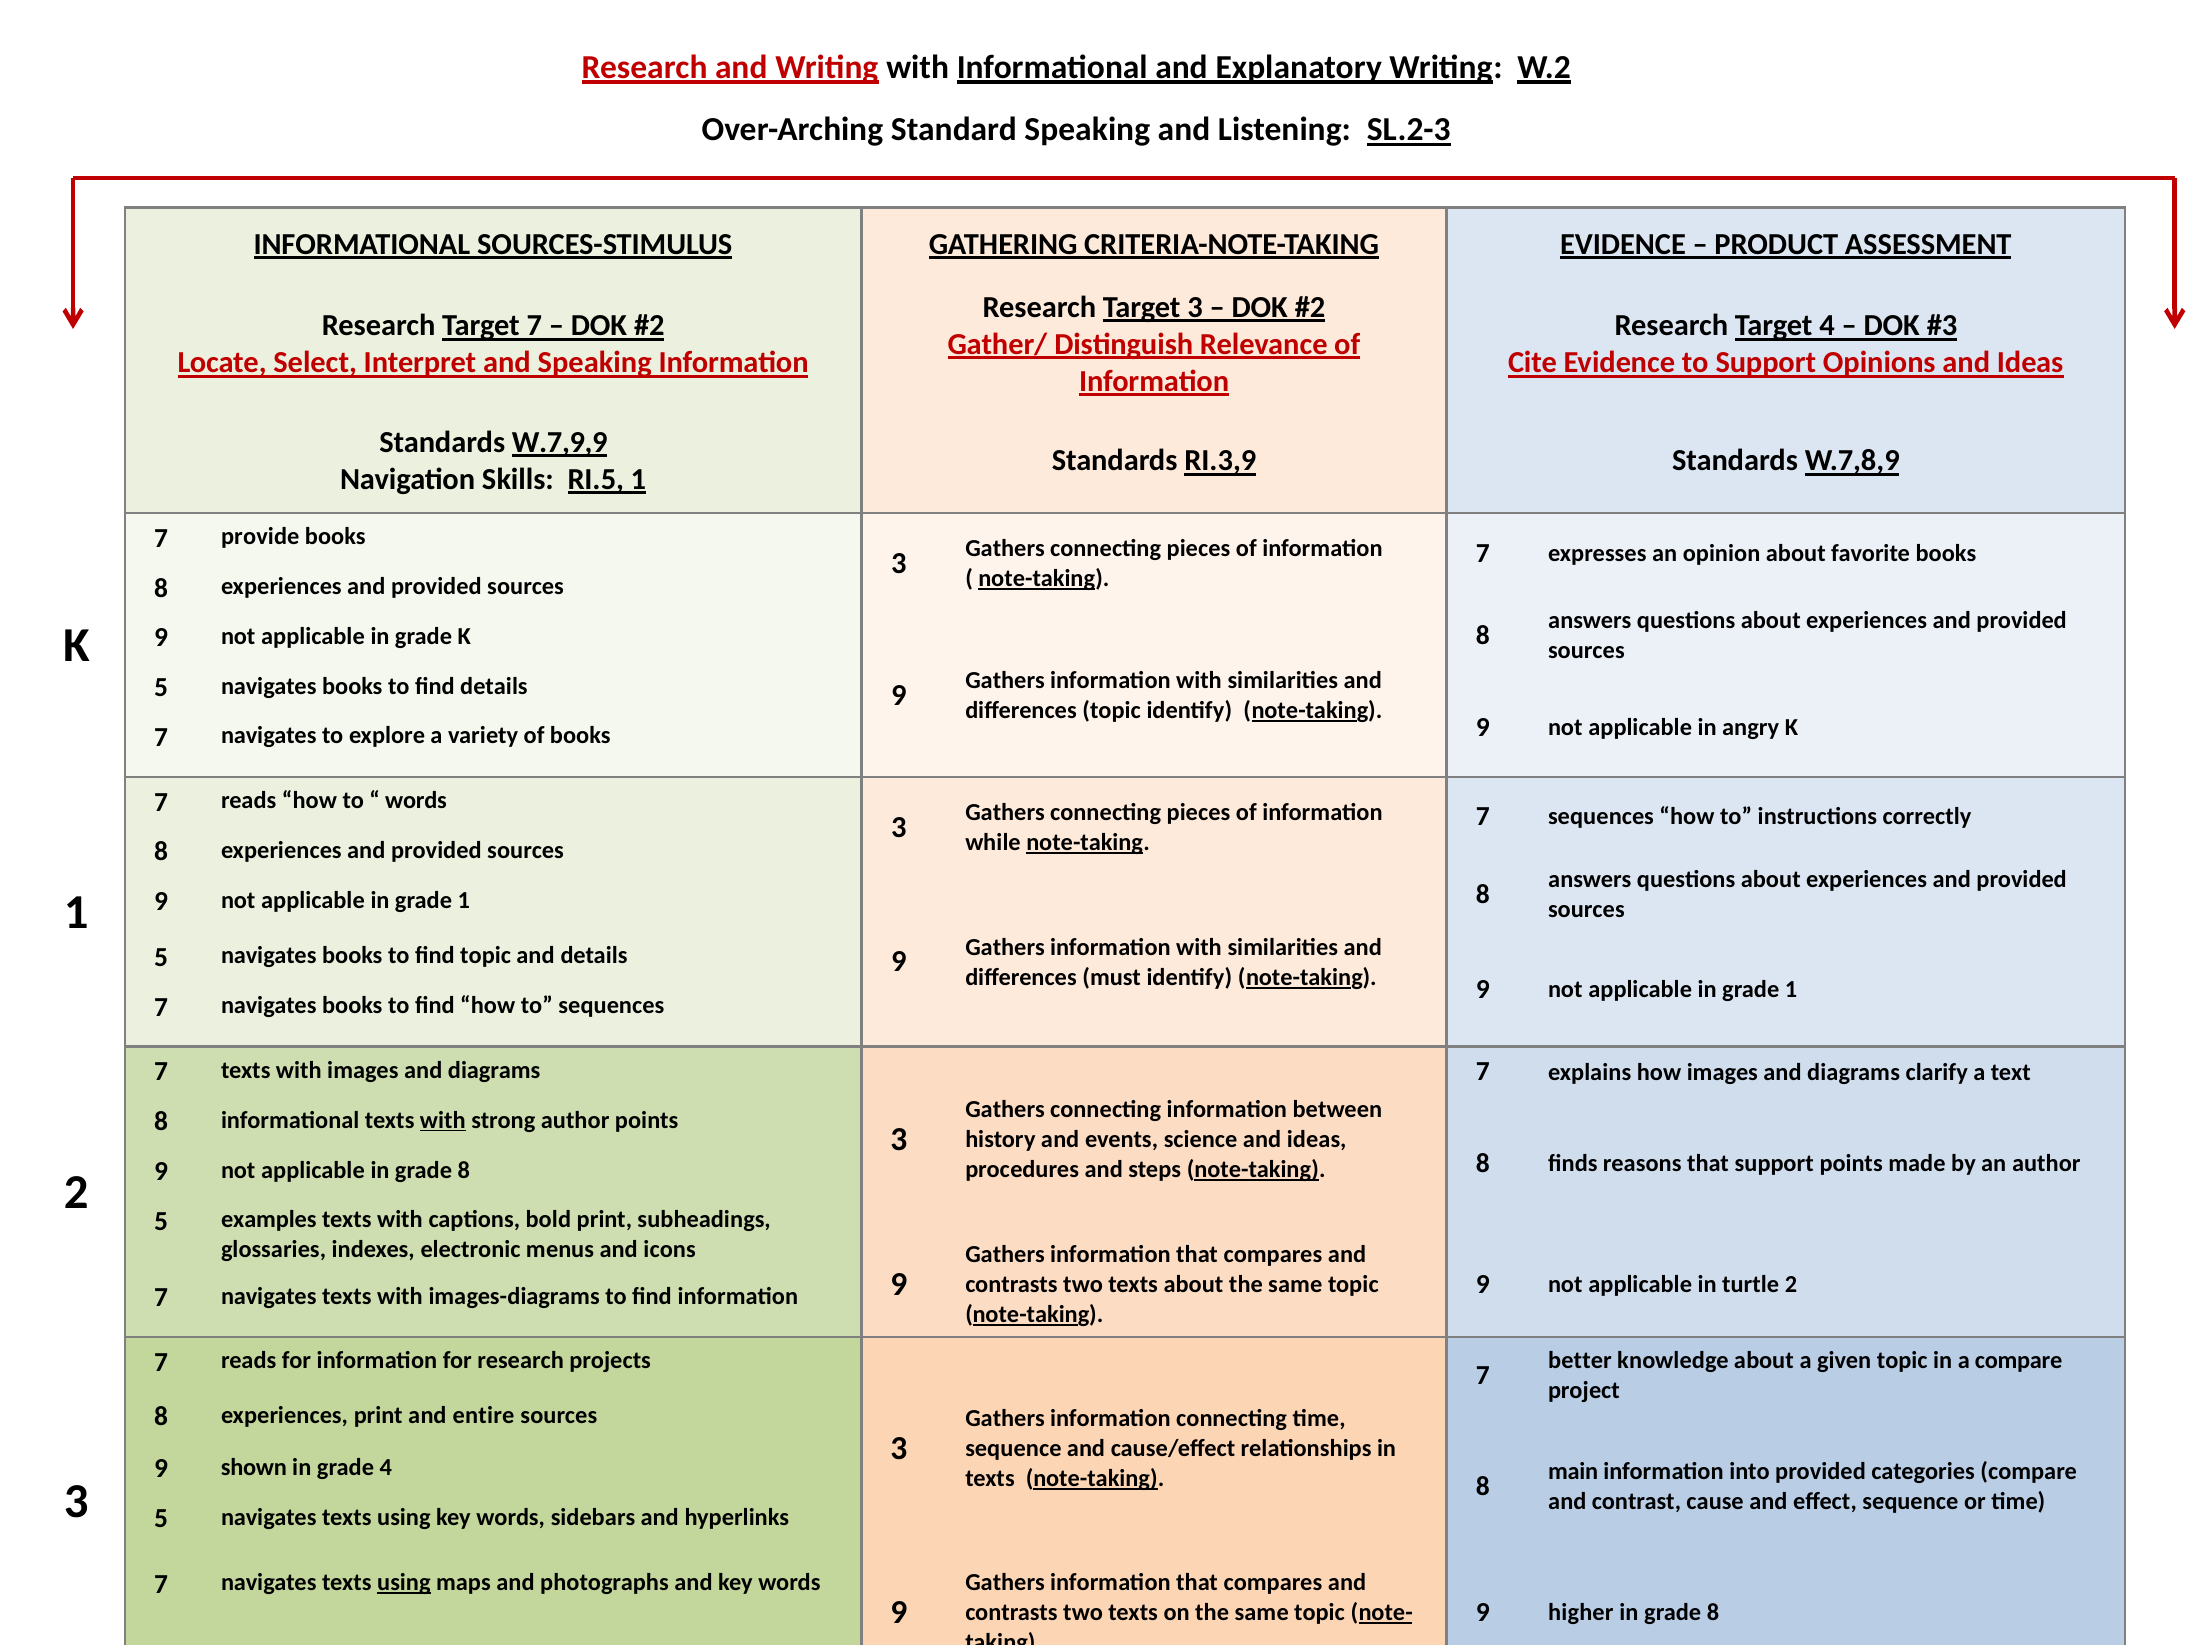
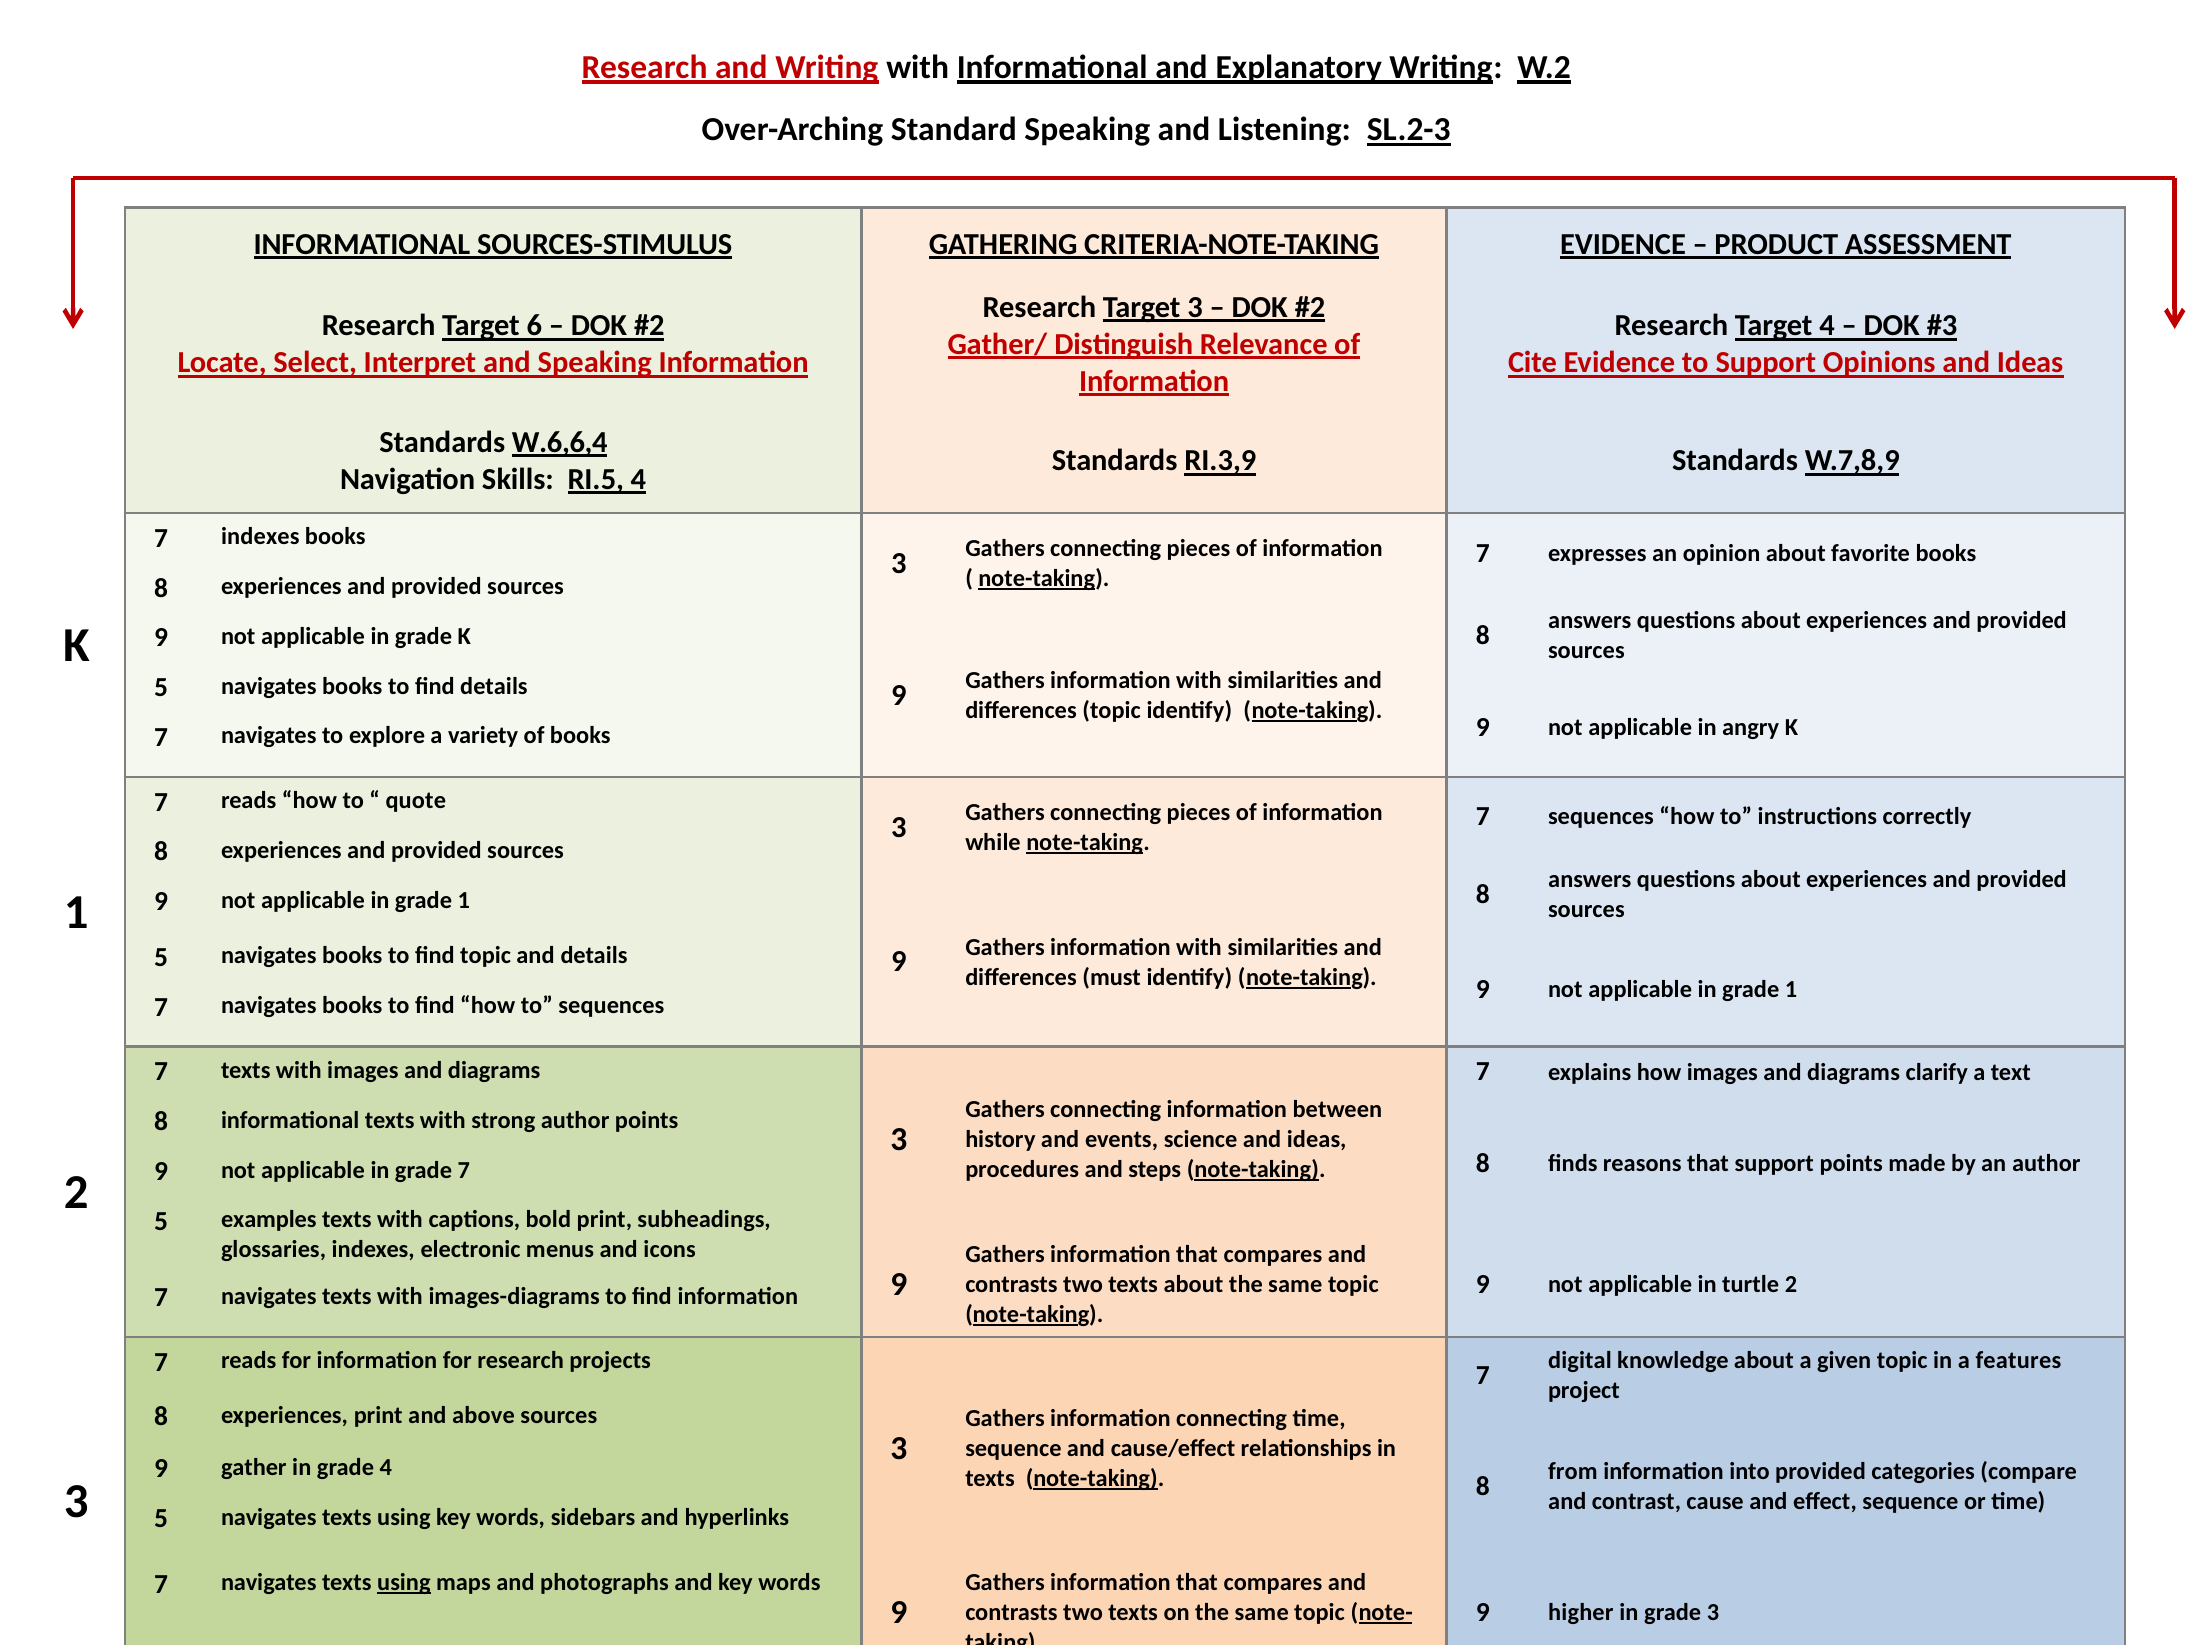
Target 7: 7 -> 6 (534, 326)
W.7,9,9: W.7,9,9 -> W.6,6,4 (560, 442)
RI.5 1: 1 -> 4 (638, 479)
7 provide: provide -> indexes (260, 537)
words: words -> quote (416, 800)
with underline: present -> none (443, 1120)
applicable in grade 8: 8 -> 7 (464, 1170)
better: better -> digital (1580, 1360)
a compare: compare -> features (2018, 1360)
entire: entire -> above (484, 1415)
shown: shown -> gather (254, 1467)
main: main -> from (1573, 1471)
8: 8 -> 3 (1713, 1612)
